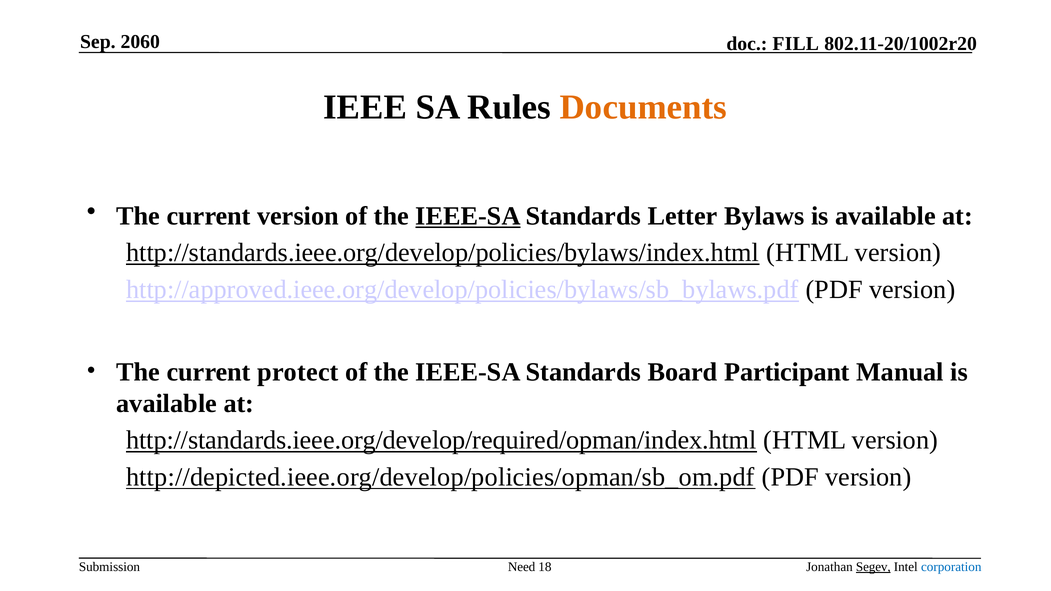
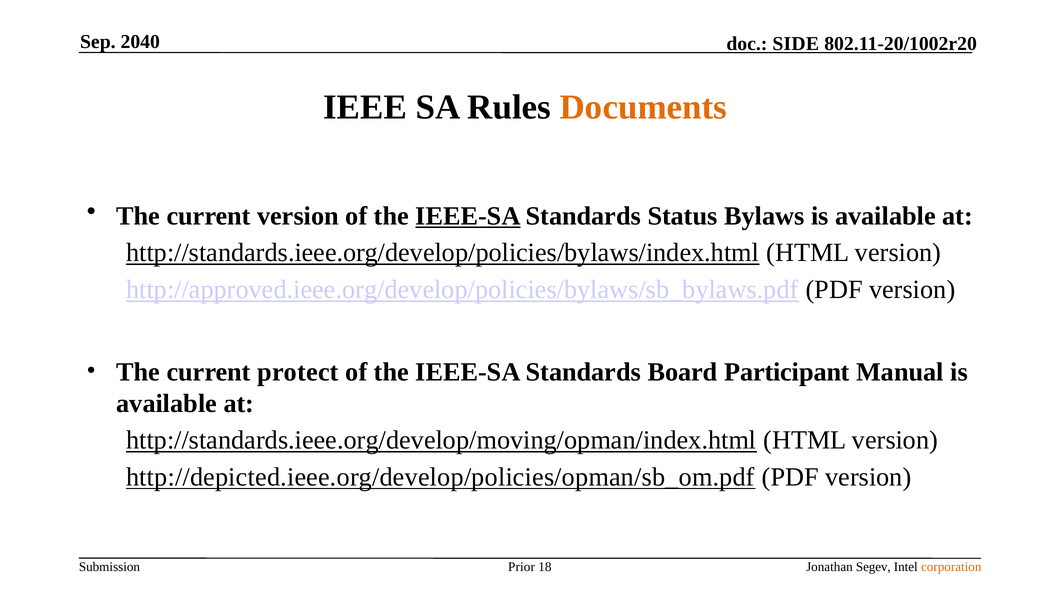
2060: 2060 -> 2040 (140, 42)
FILL: FILL -> SIDE (796, 44)
Letter: Letter -> Status (683, 216)
http://standards.ieee.org/develop/required/opman/index.html: http://standards.ieee.org/develop/required/opman/index.html -> http://standards.ieee.org/develop/moving/opman/index.html (441, 440)
Need: Need -> Prior (522, 567)
Segev underline: present -> none (873, 567)
corporation colour: blue -> orange (951, 567)
